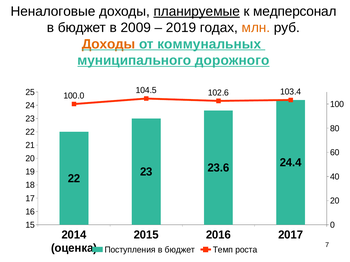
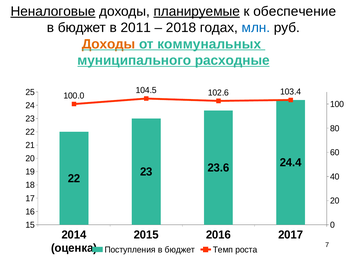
Неналоговые underline: none -> present (53, 11)
медперсонал: медперсонал -> обеспечение (295, 11)
2009: 2009 -> 2011 (136, 28)
2019: 2019 -> 2018 (181, 28)
млн colour: orange -> blue (256, 28)
дорожного: дорожного -> расходные (232, 60)
